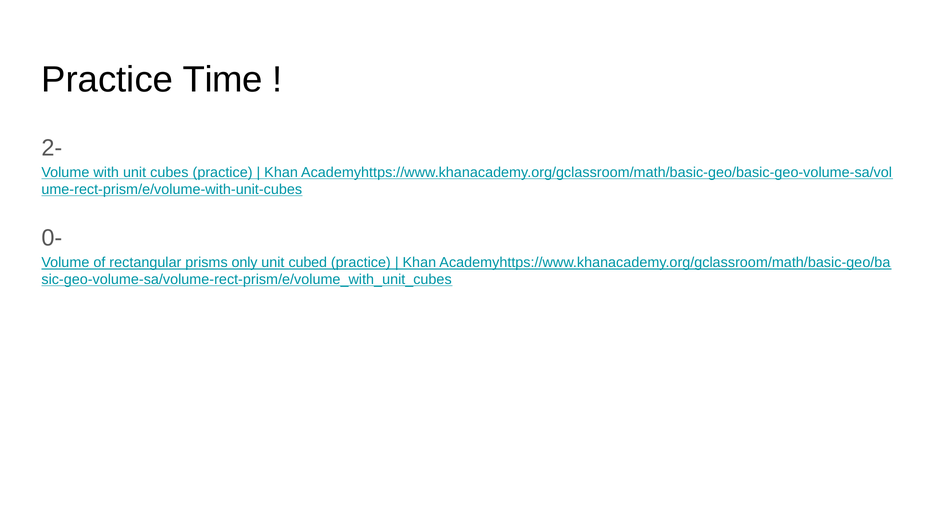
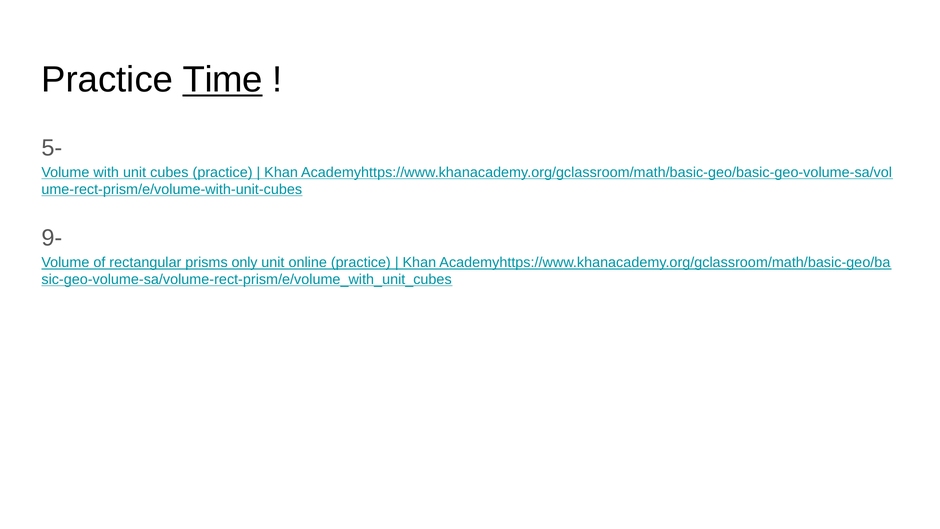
Time underline: none -> present (223, 80)
2-: 2- -> 5- (52, 148)
0-: 0- -> 9- (52, 238)
cubed: cubed -> online (308, 262)
